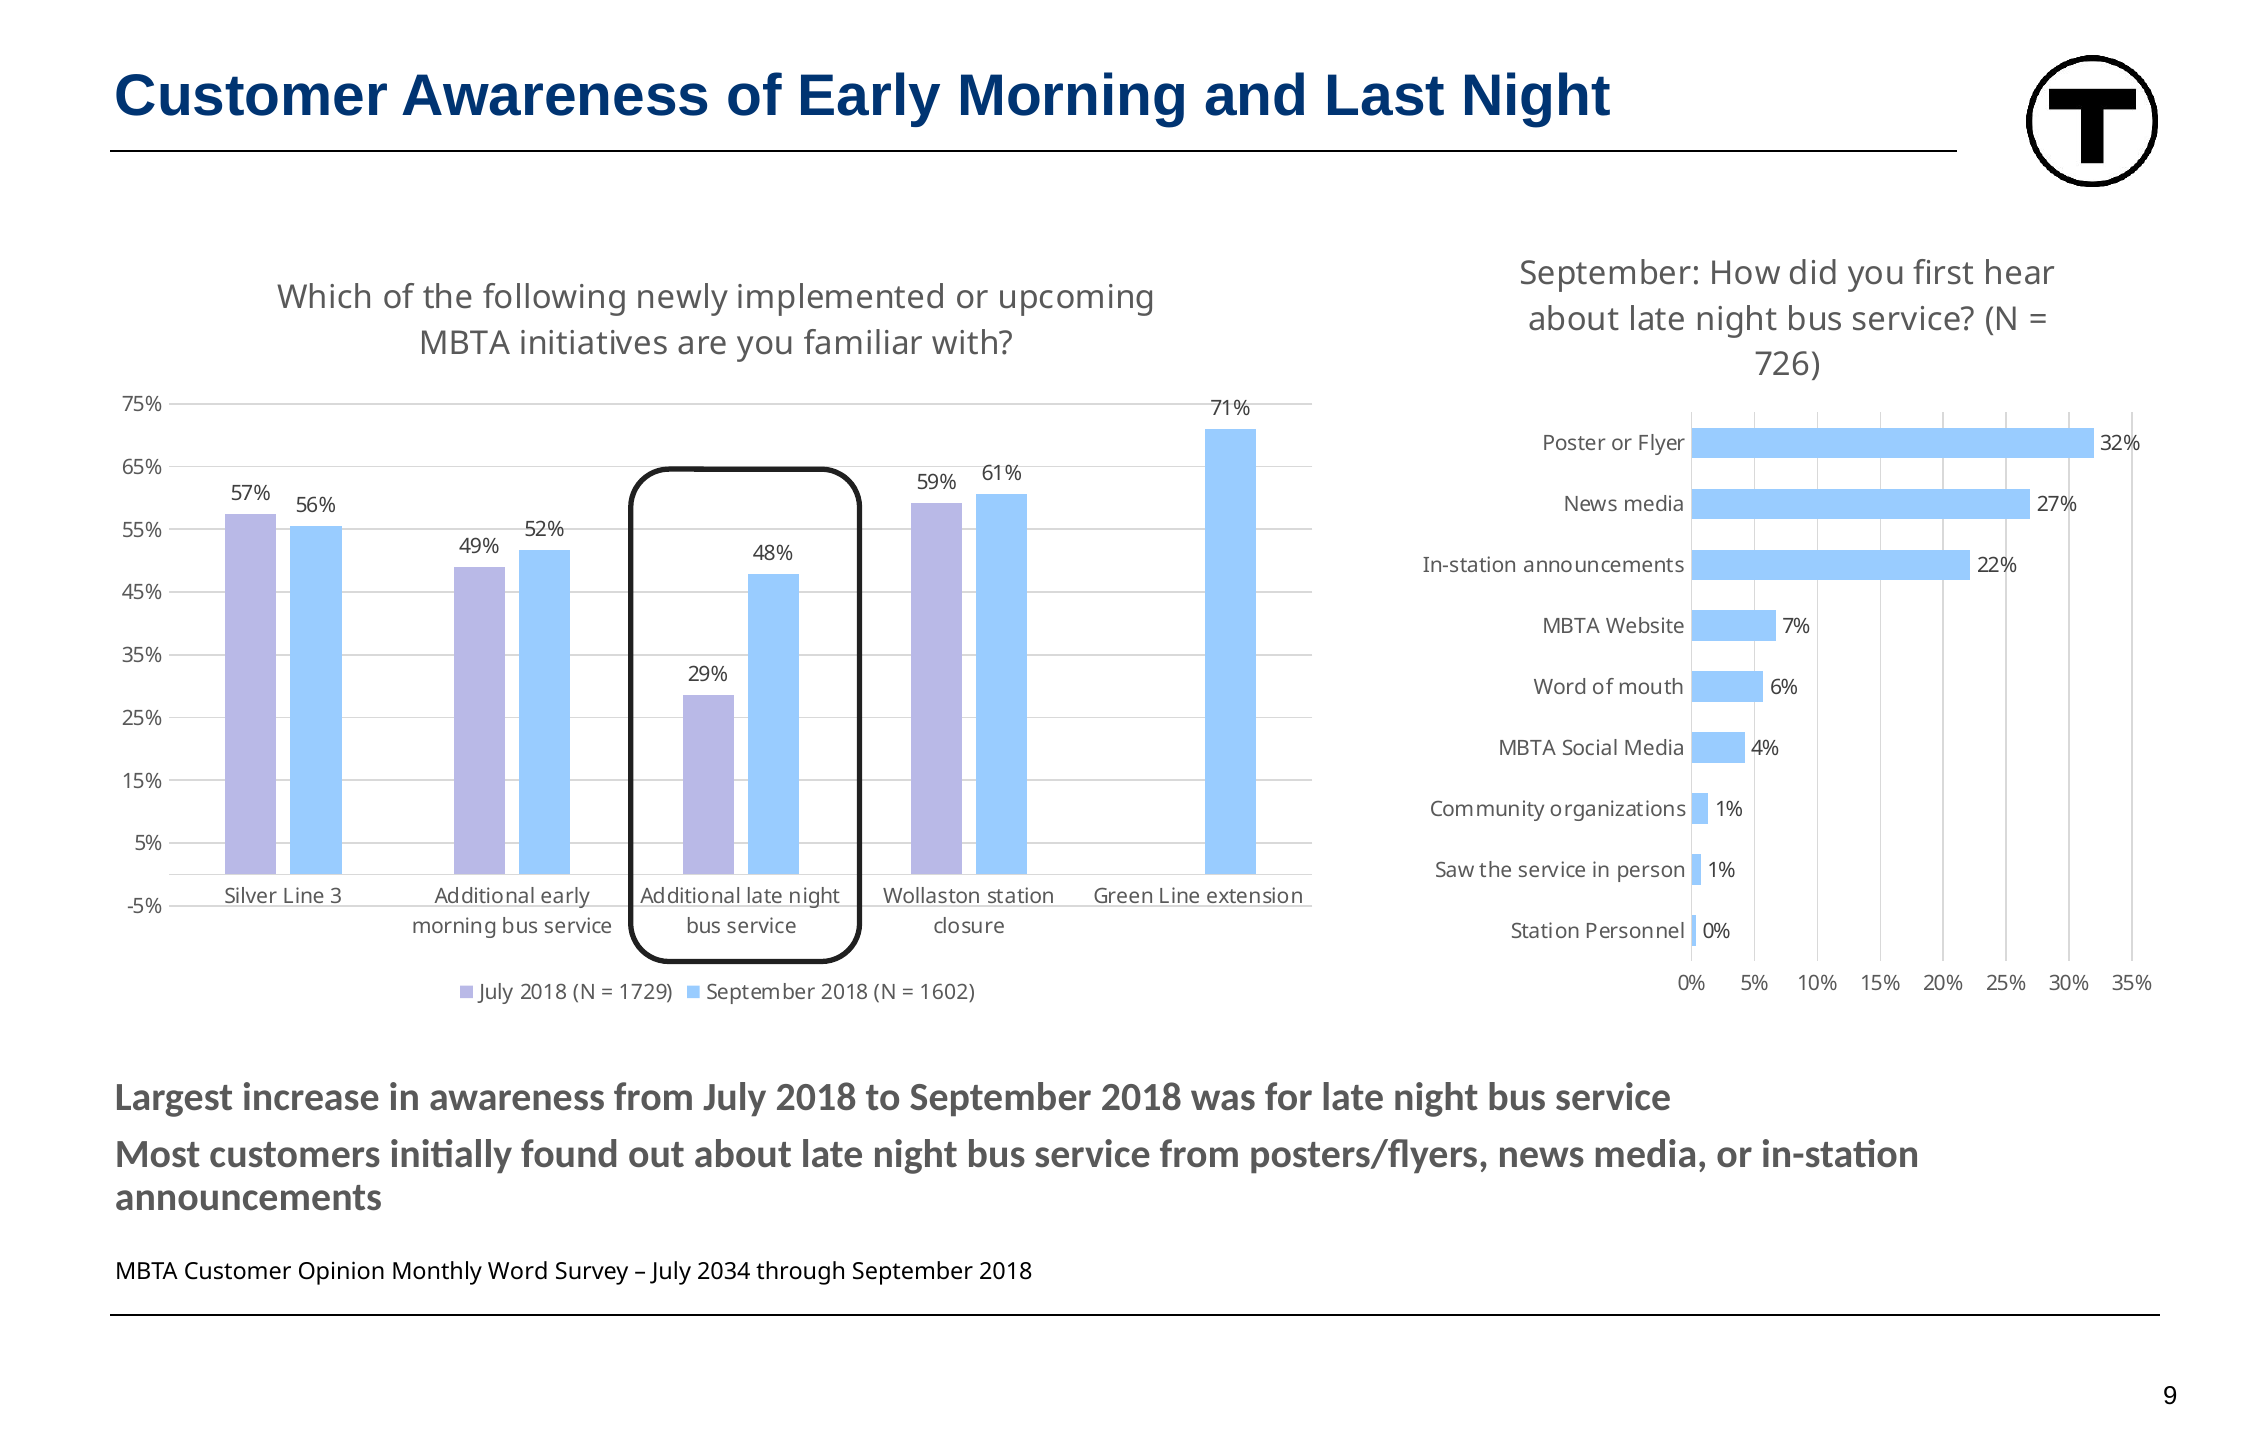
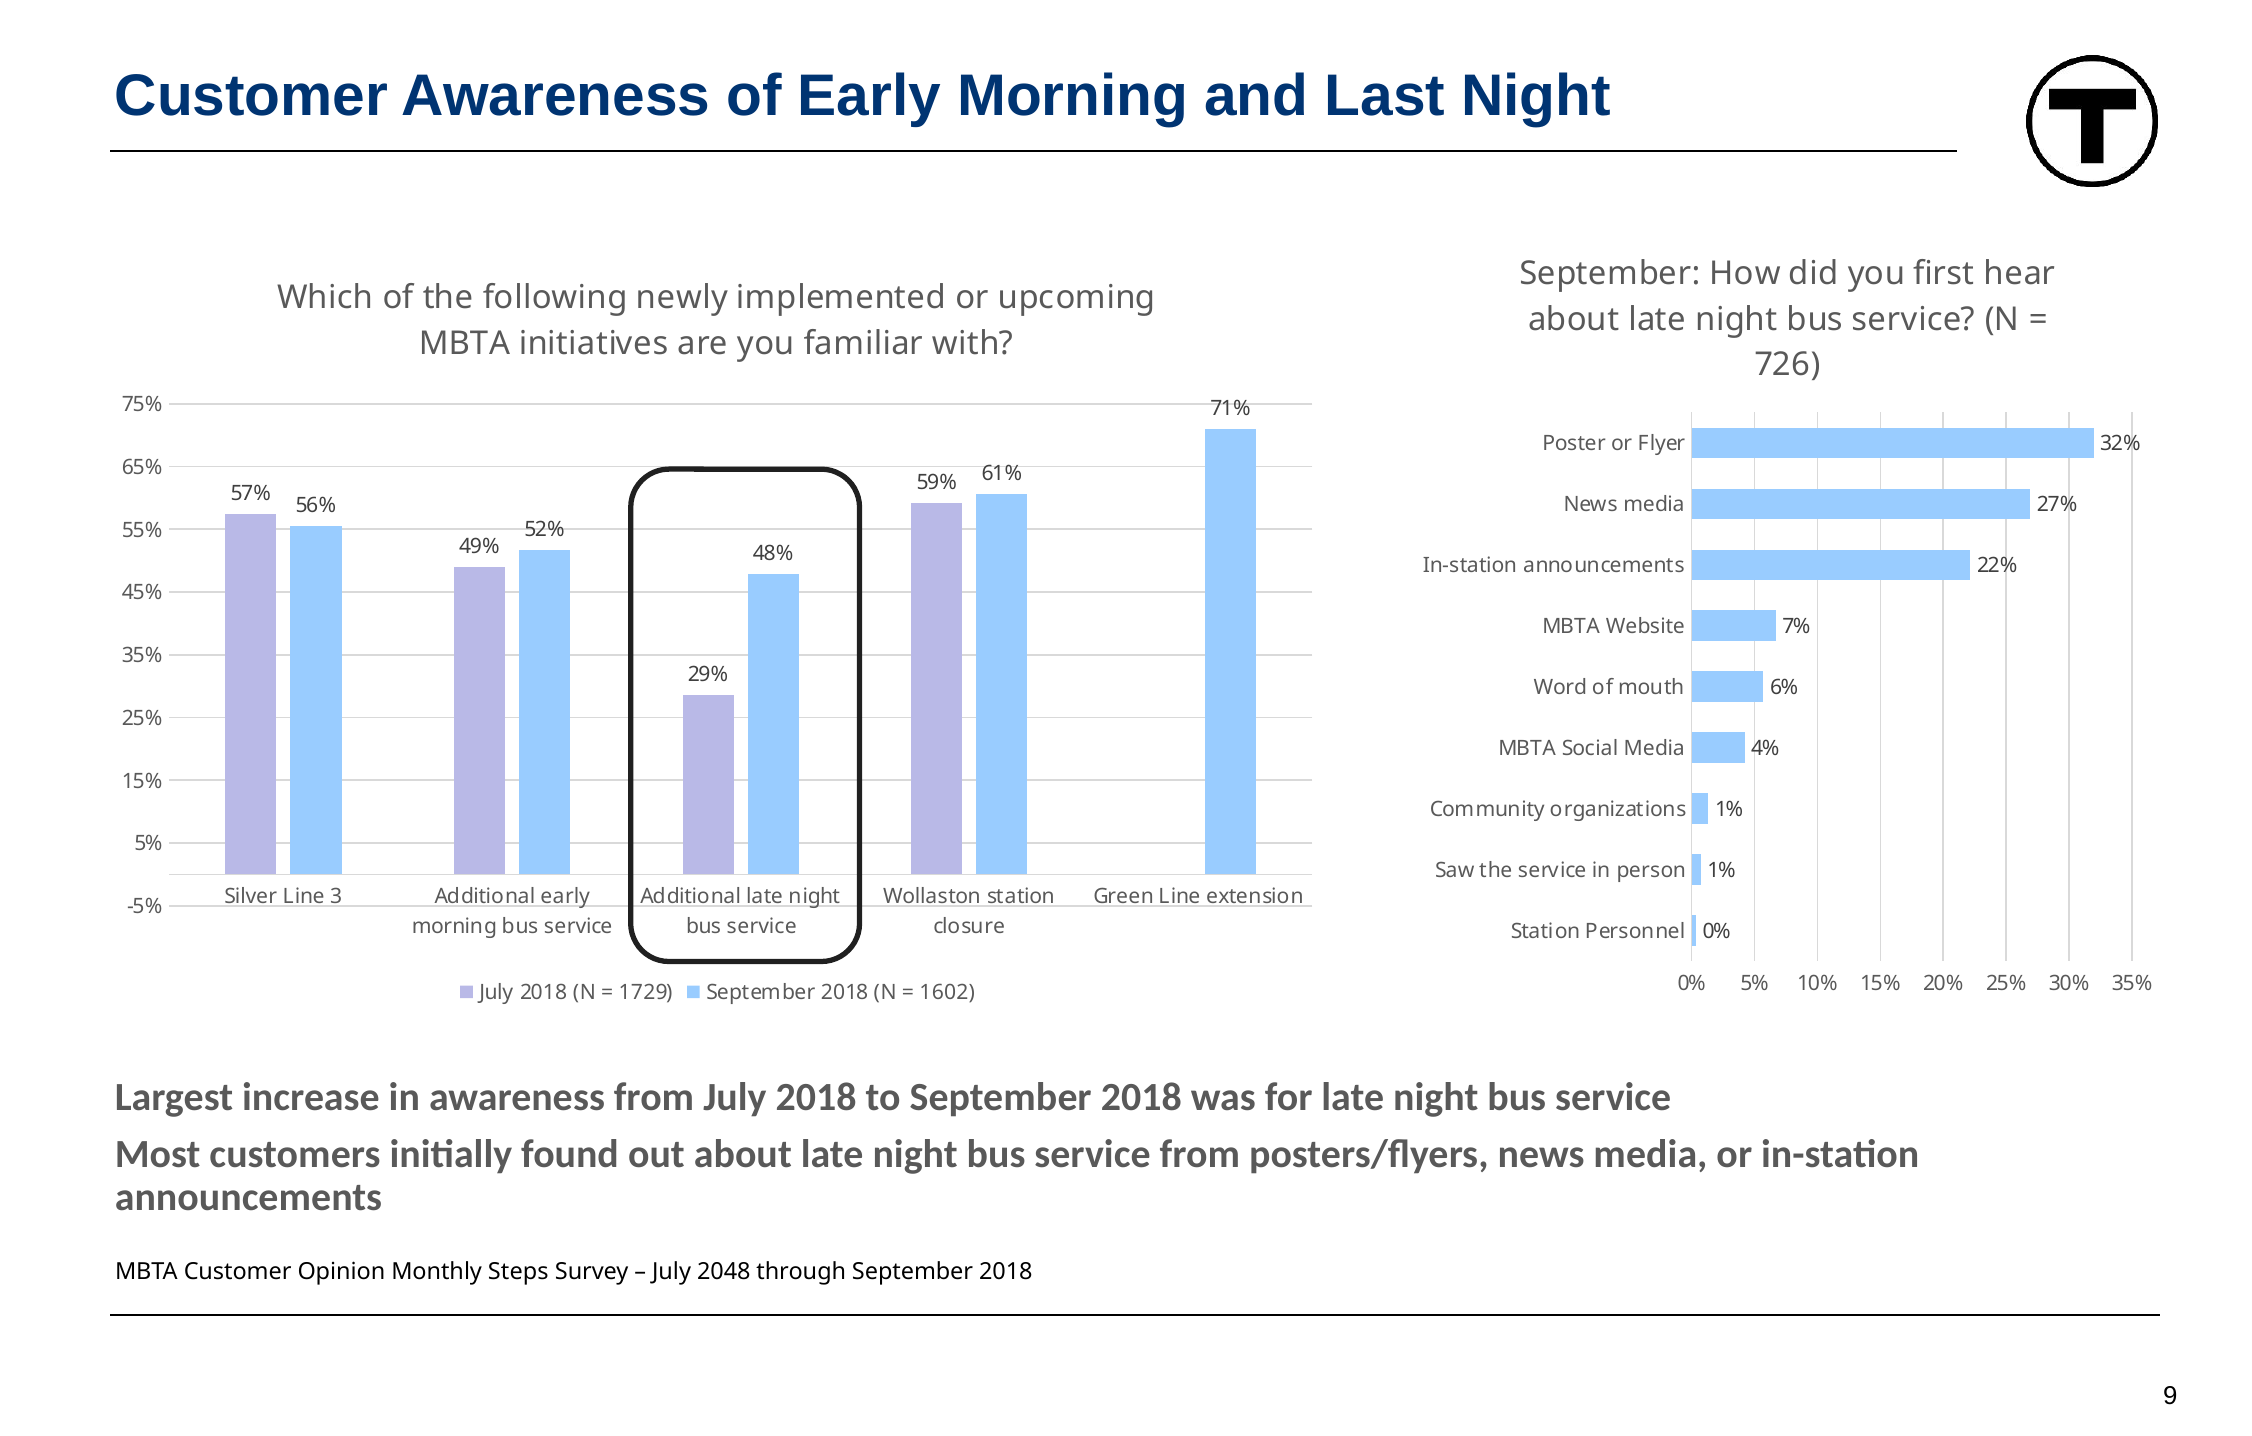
Monthly Word: Word -> Steps (518, 1272)
2034: 2034 -> 2048 (724, 1272)
